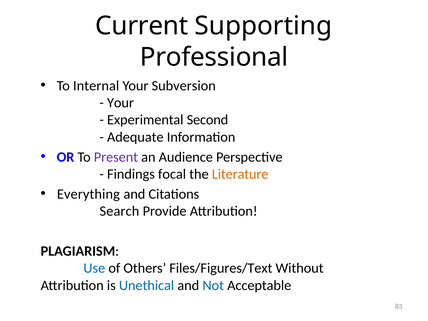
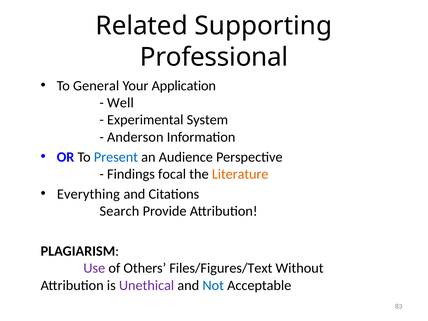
Current: Current -> Related (142, 26)
Internal: Internal -> General (96, 86)
Subversion: Subversion -> Application (184, 86)
Your: Your -> Well (120, 103)
Second: Second -> System (207, 120)
Adequate: Adequate -> Anderson (135, 137)
Present colour: purple -> blue (116, 157)
Use colour: blue -> purple (94, 268)
Unethical colour: blue -> purple (147, 285)
